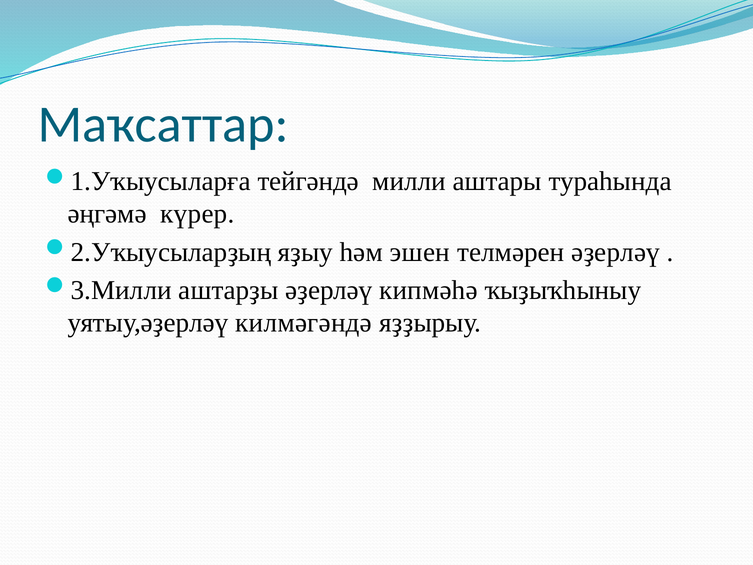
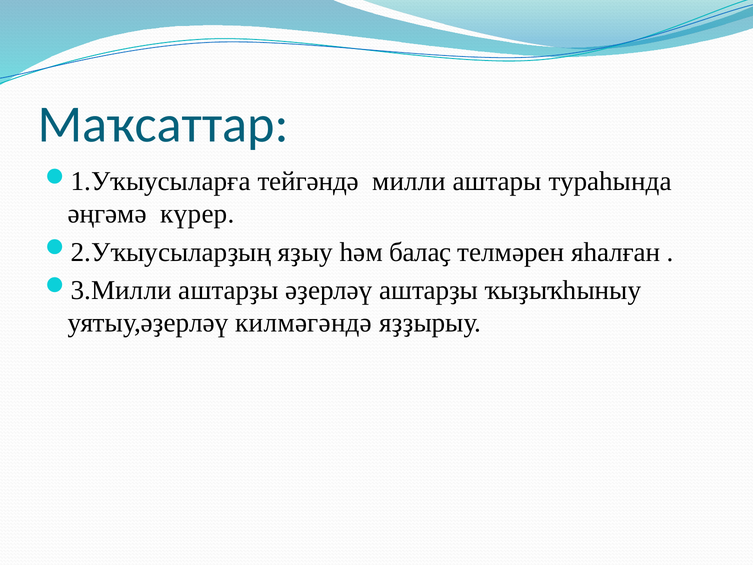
эшен: эшен -> балаҫ (420, 252)
телмәрен әҙерләү: әҙерләү -> яһалған (616, 252)
әҙерләү кипмәһә: кипмәһә -> аштарҙы (429, 290)
